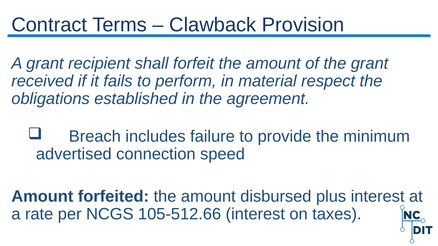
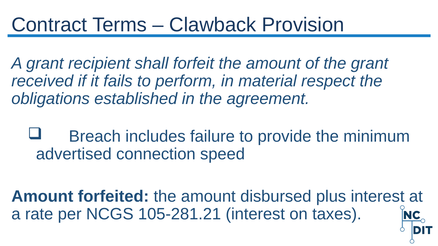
105-512.66: 105-512.66 -> 105-281.21 (180, 215)
